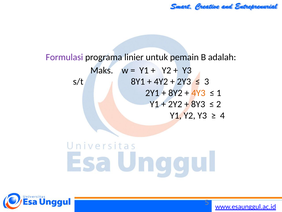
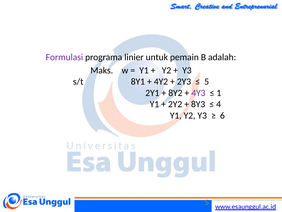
3: 3 -> 5 (207, 81)
4Y3 colour: orange -> purple (198, 93)
2: 2 -> 4 (219, 104)
4: 4 -> 6 (222, 115)
